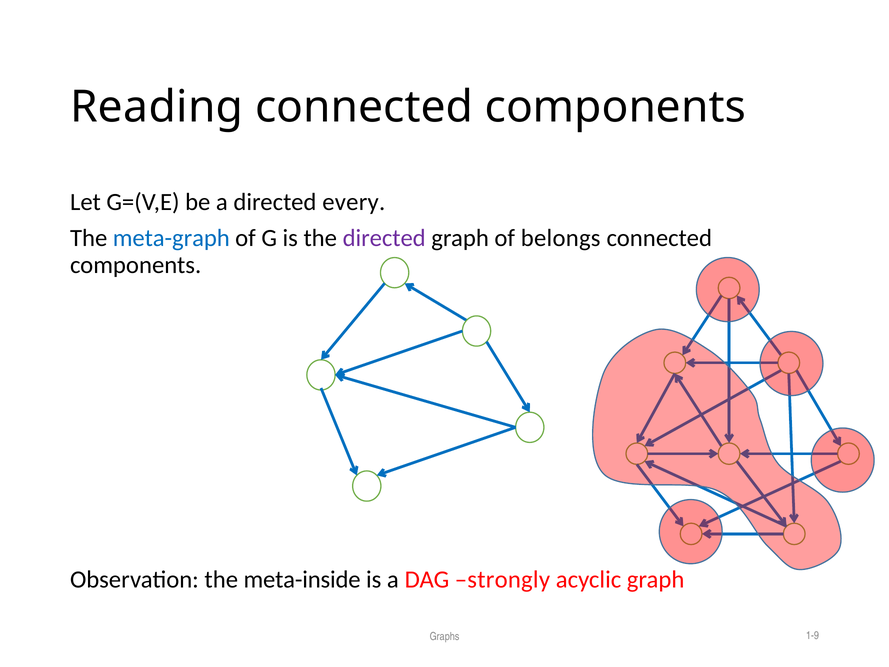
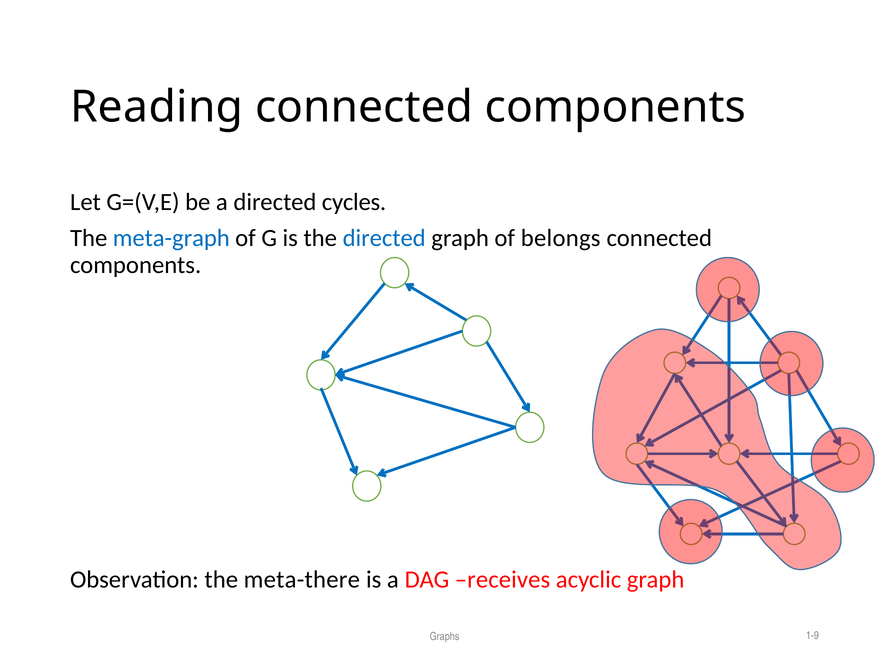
every: every -> cycles (354, 202)
directed colour: purple -> blue (384, 238)
meta-inside: meta-inside -> meta-there (302, 579)
strongly: strongly -> receives (503, 579)
